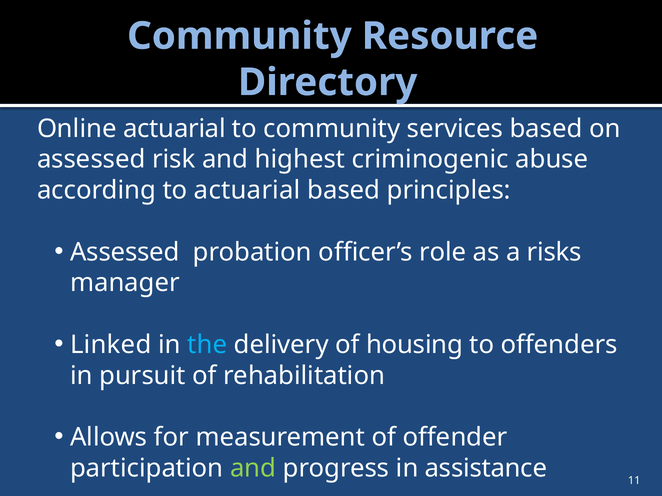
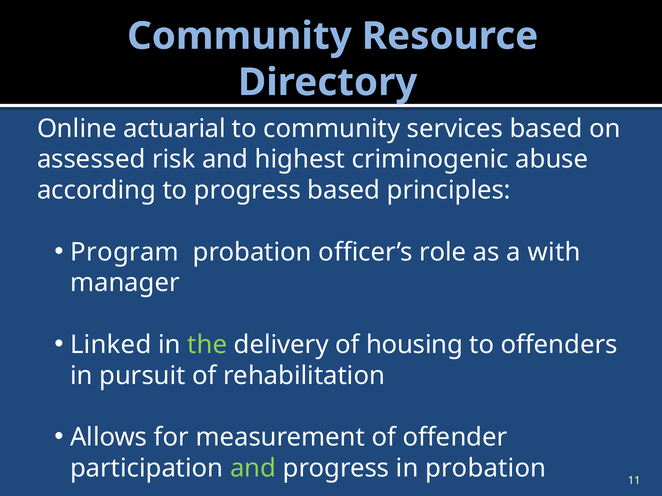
to actuarial: actuarial -> progress (247, 191)
Assessed: Assessed -> Program (125, 252)
risks: risks -> with (554, 252)
the colour: light blue -> light green (207, 345)
in assistance: assistance -> probation (486, 469)
